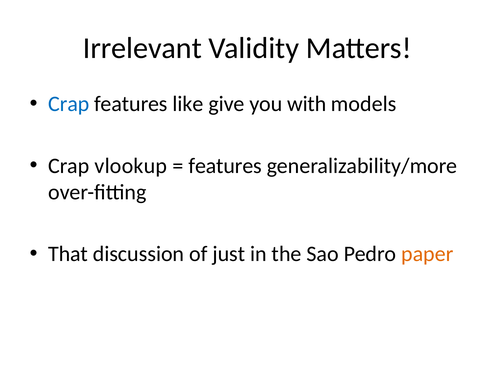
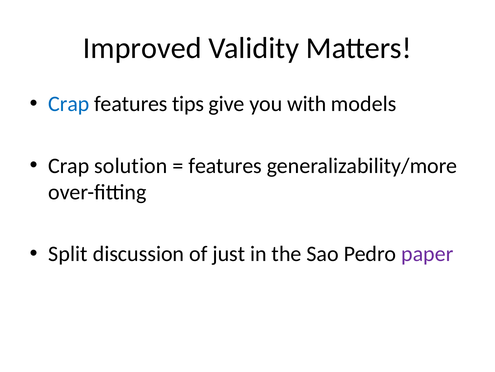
Irrelevant: Irrelevant -> Improved (142, 48)
like: like -> tips (188, 104)
vlookup: vlookup -> solution (131, 165)
That: That -> Split (68, 253)
paper colour: orange -> purple (427, 253)
